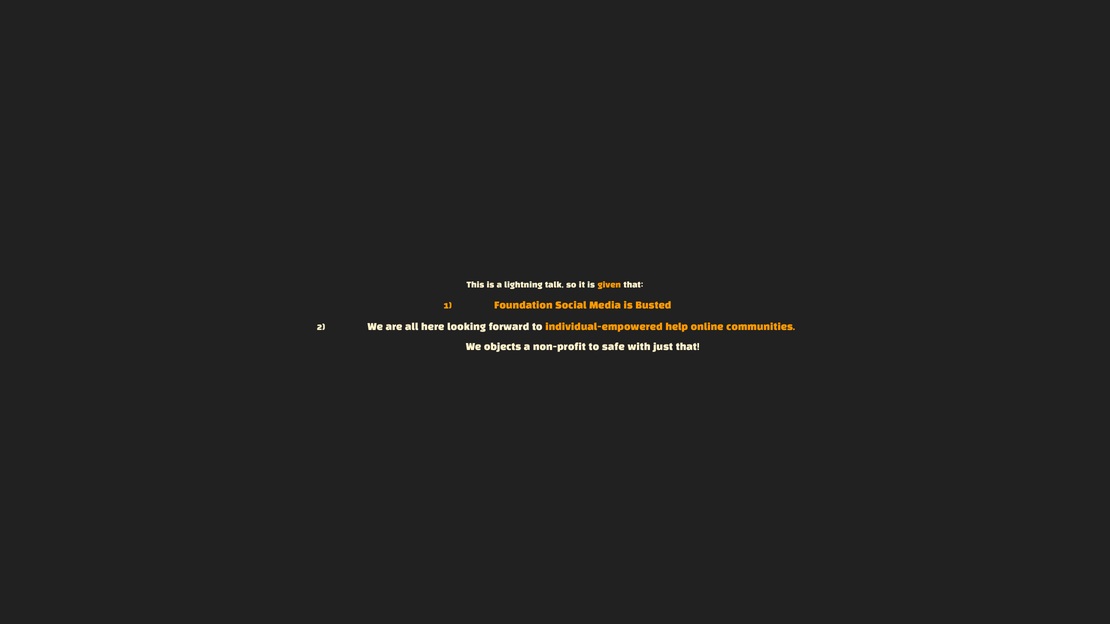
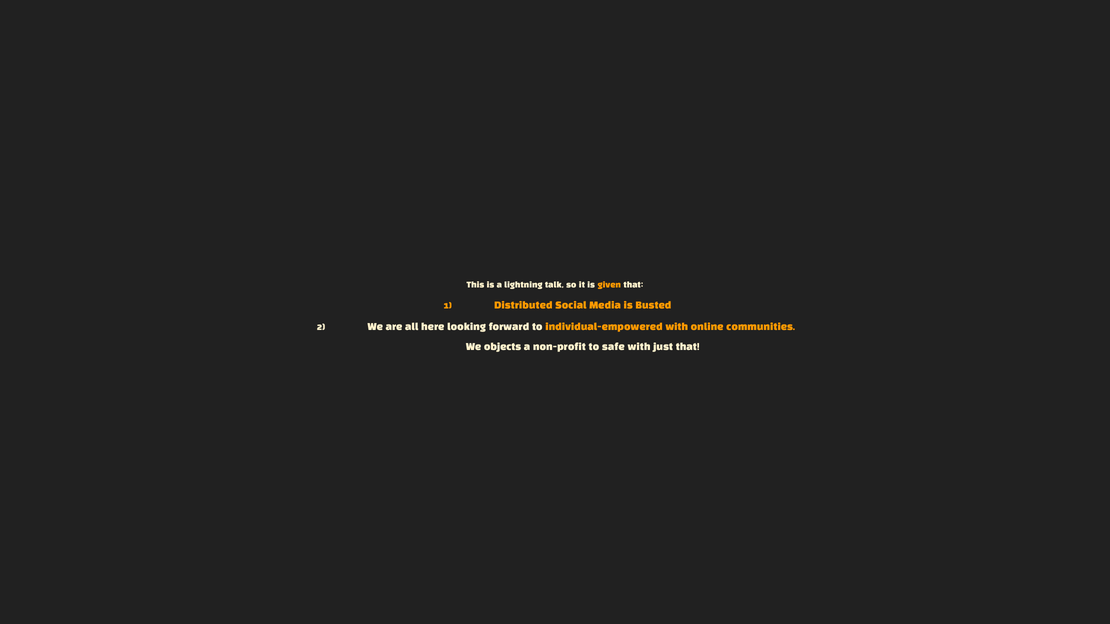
Foundation: Foundation -> Distributed (523, 306)
individual-empowered help: help -> with (677, 327)
